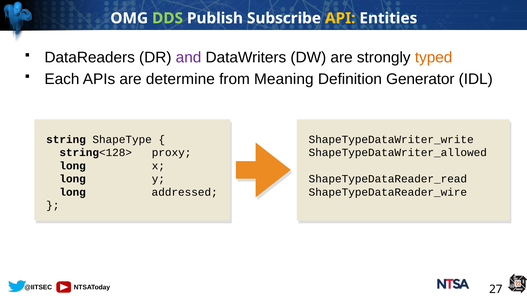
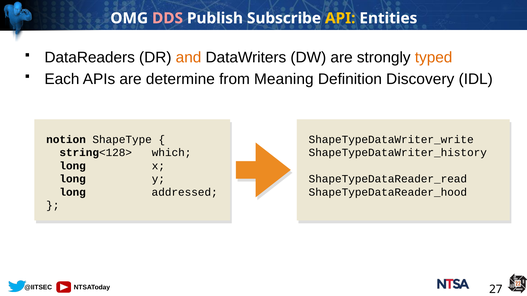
DDS colour: light green -> pink (168, 18)
and colour: purple -> orange (189, 58)
Generator: Generator -> Discovery (420, 79)
string: string -> notion (66, 140)
proxy: proxy -> which (172, 153)
ShapeTypeDataWriter_allowed: ShapeTypeDataWriter_allowed -> ShapeTypeDataWriter_history (398, 153)
ShapeTypeDataReader_wire: ShapeTypeDataReader_wire -> ShapeTypeDataReader_hood (388, 192)
